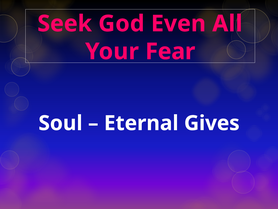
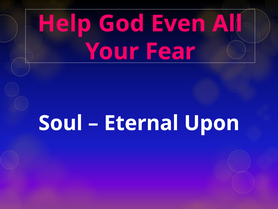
Seek: Seek -> Help (65, 24)
Gives: Gives -> Upon (212, 123)
